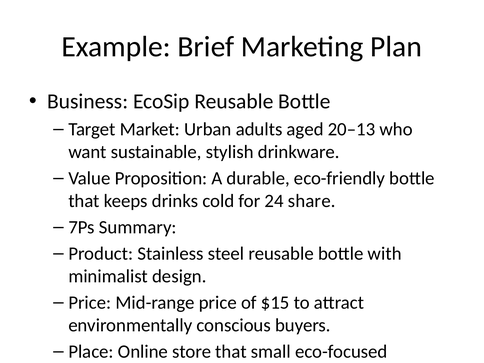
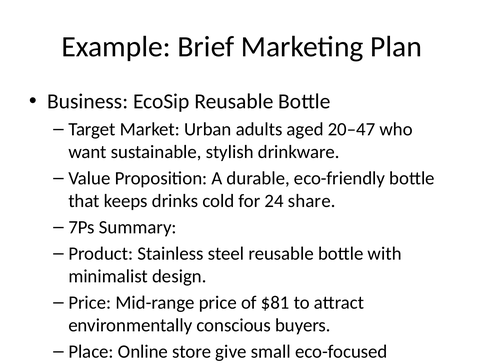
20–13: 20–13 -> 20–47 (352, 129)
$15: $15 -> $81 (275, 303)
store that: that -> give (231, 352)
